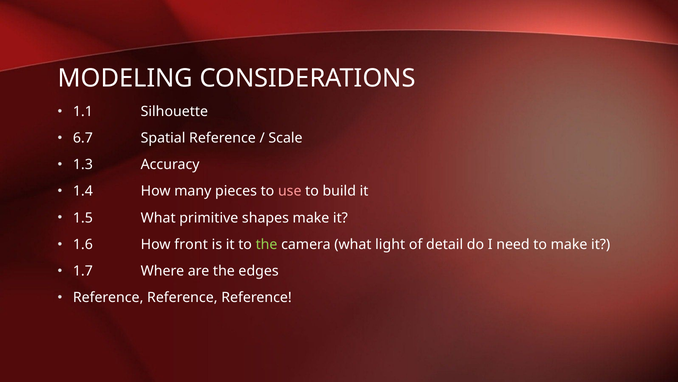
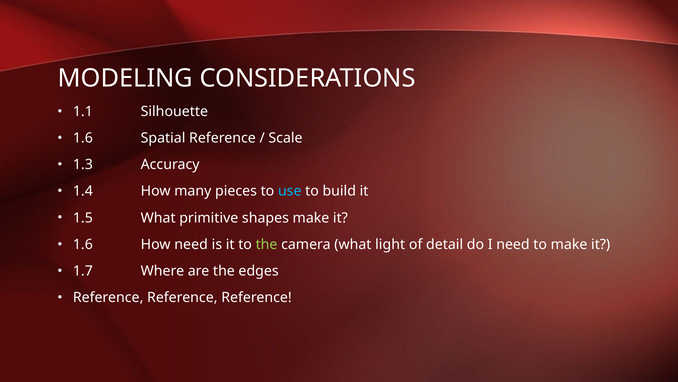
6.7: 6.7 -> 1.6 (83, 138)
use colour: pink -> light blue (290, 191)
How front: front -> need (191, 244)
